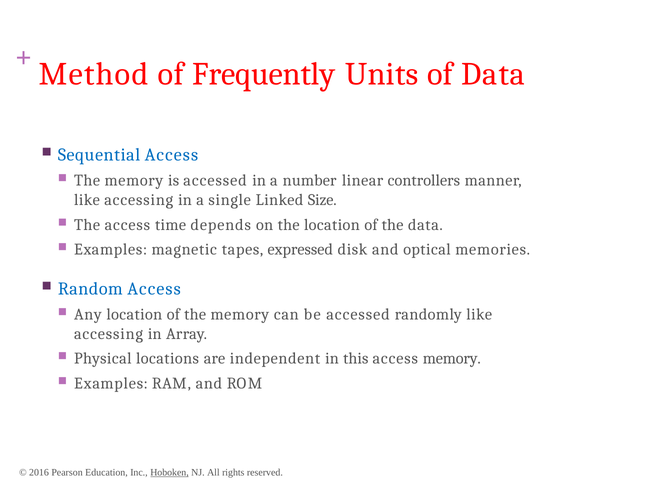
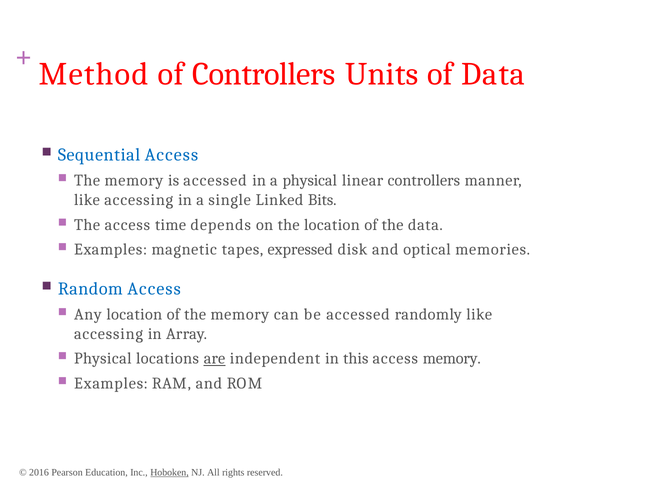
of Frequently: Frequently -> Controllers (264, 74)
a number: number -> physical (310, 181)
Size: Size -> Bits (322, 200)
are underline: none -> present (215, 359)
